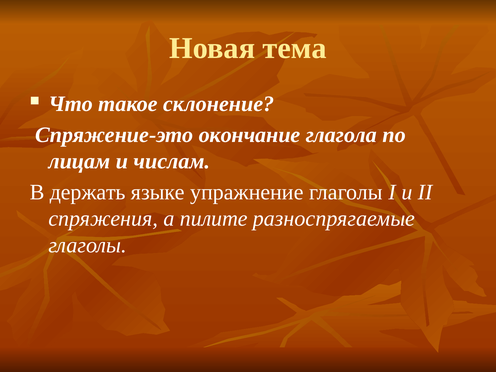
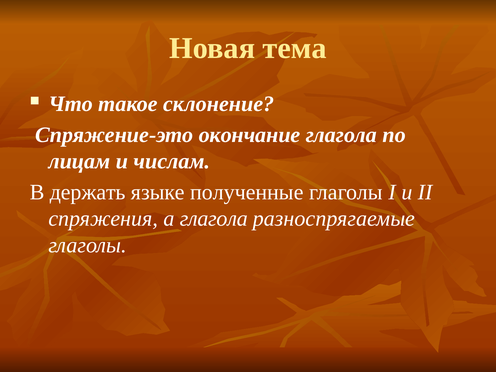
упражнение: упражнение -> полученные (247, 192)
а пилите: пилите -> глагола (214, 219)
